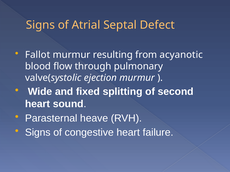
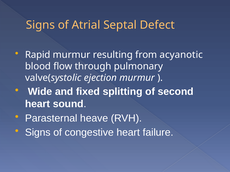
Fallot: Fallot -> Rapid (38, 55)
